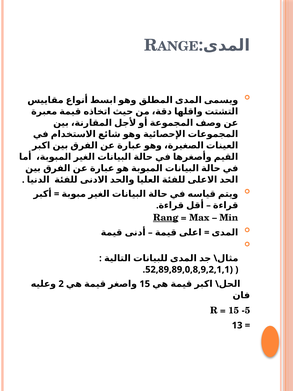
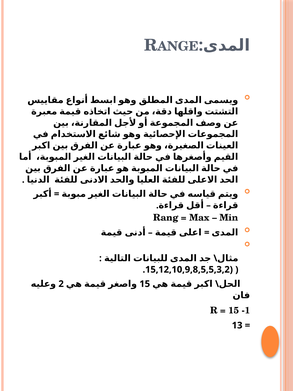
Rang underline: present -> none (166, 217)
52,89,89,0,8,9,2,1,1: 52,89,89,0,8,9,2,1,1 -> 15,12,10,9,8,5,5,3,2 (187, 269)
-5: -5 -> -1 (246, 310)
